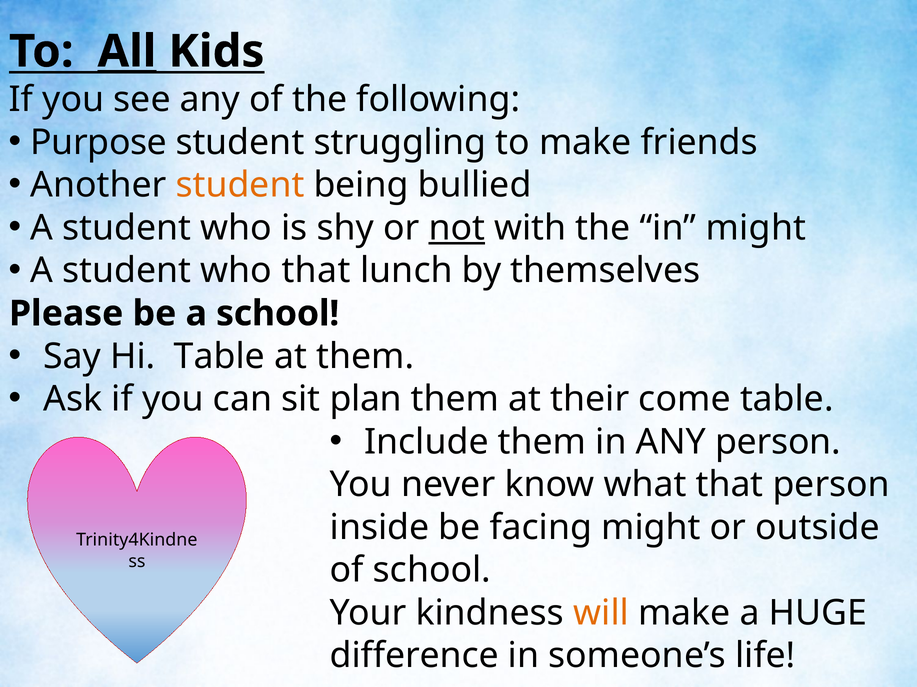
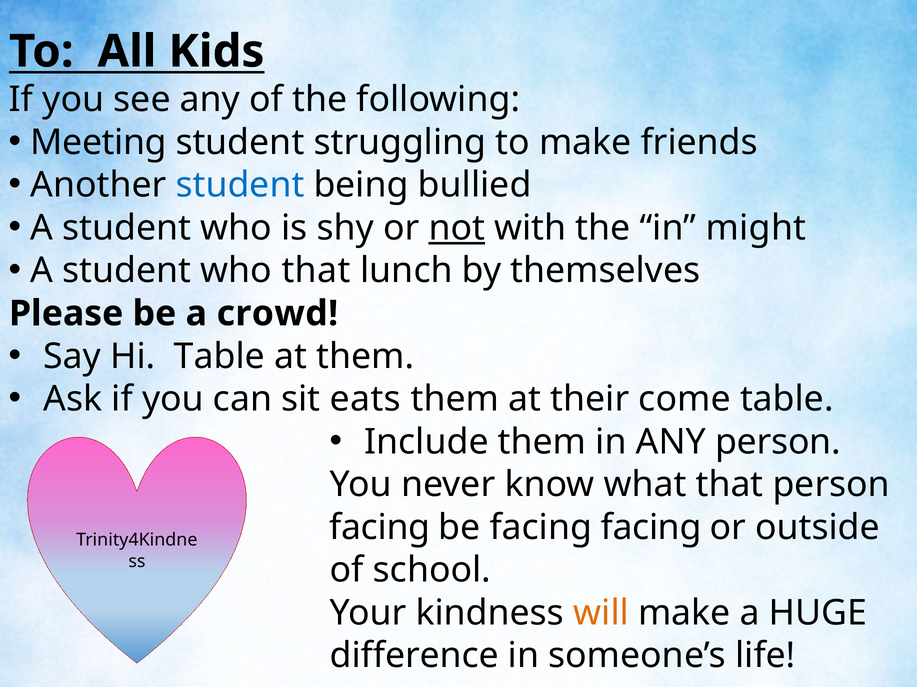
All underline: present -> none (127, 52)
Purpose: Purpose -> Meeting (99, 143)
student colour: orange -> blue (240, 185)
a school: school -> crowd (277, 314)
plan: plan -> eats (365, 399)
inside: inside -> facing (380, 528)
facing might: might -> facing (651, 528)
